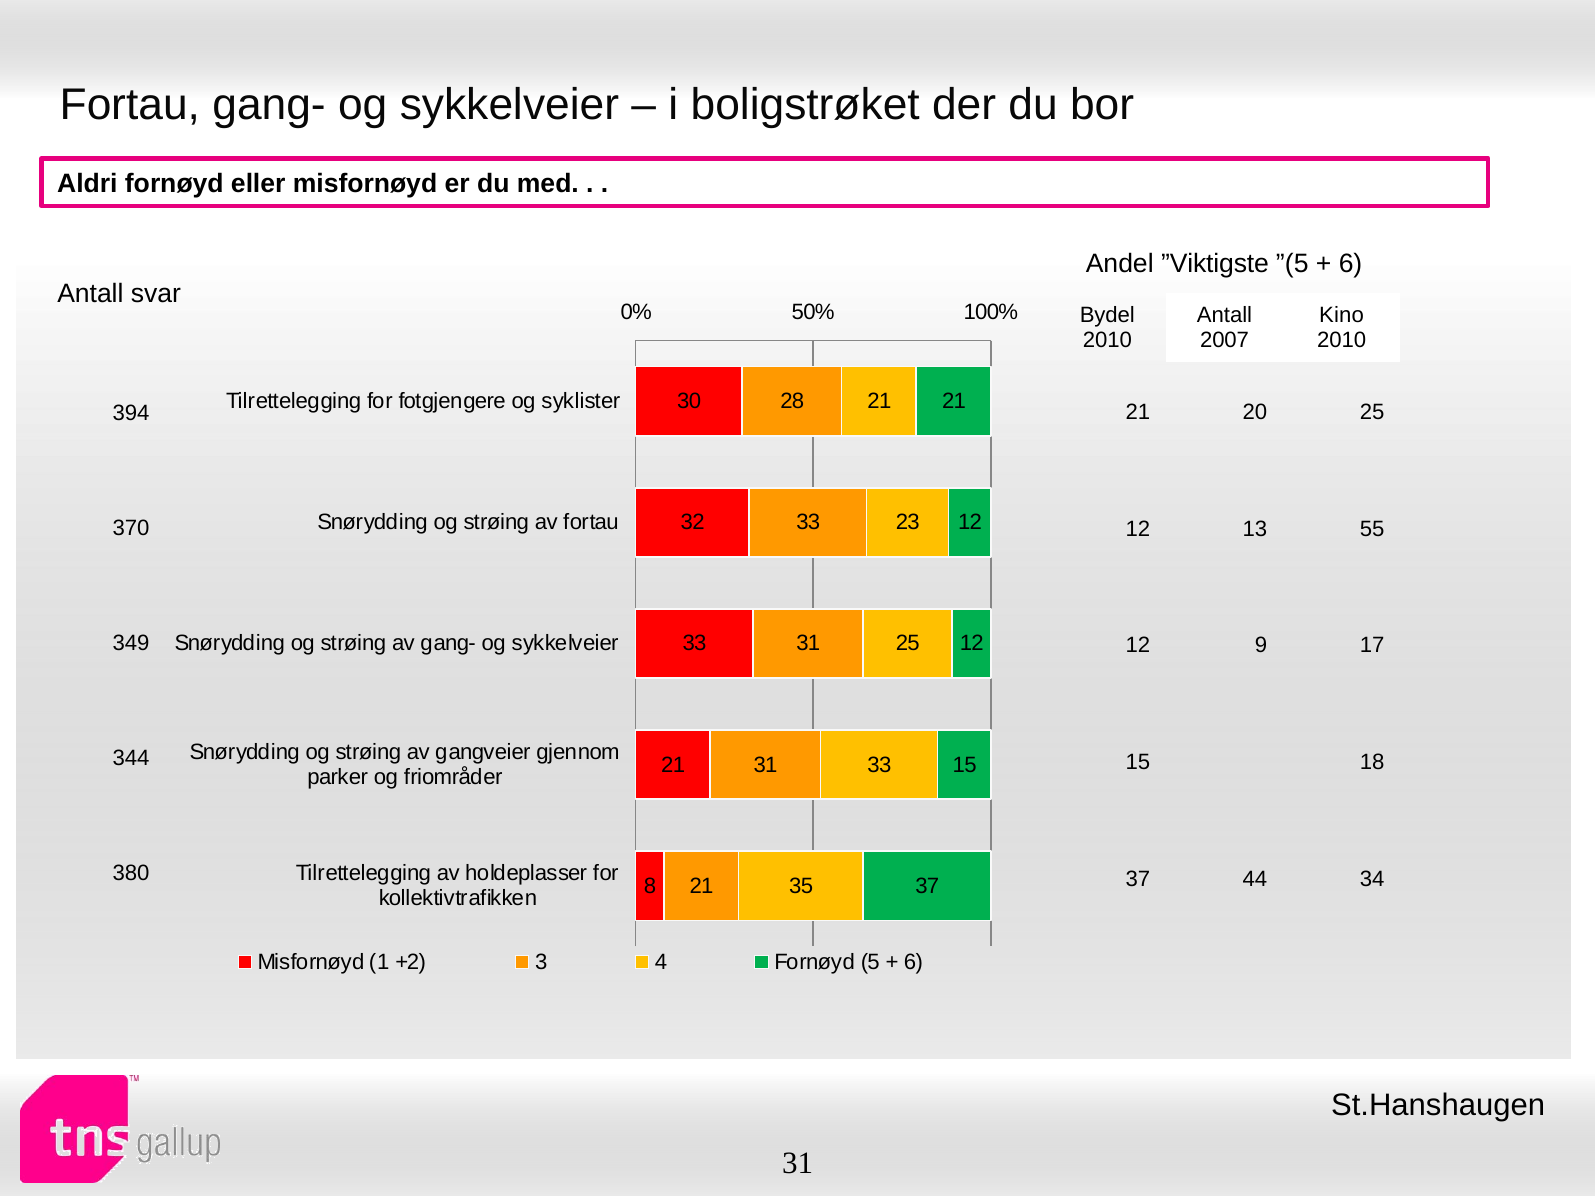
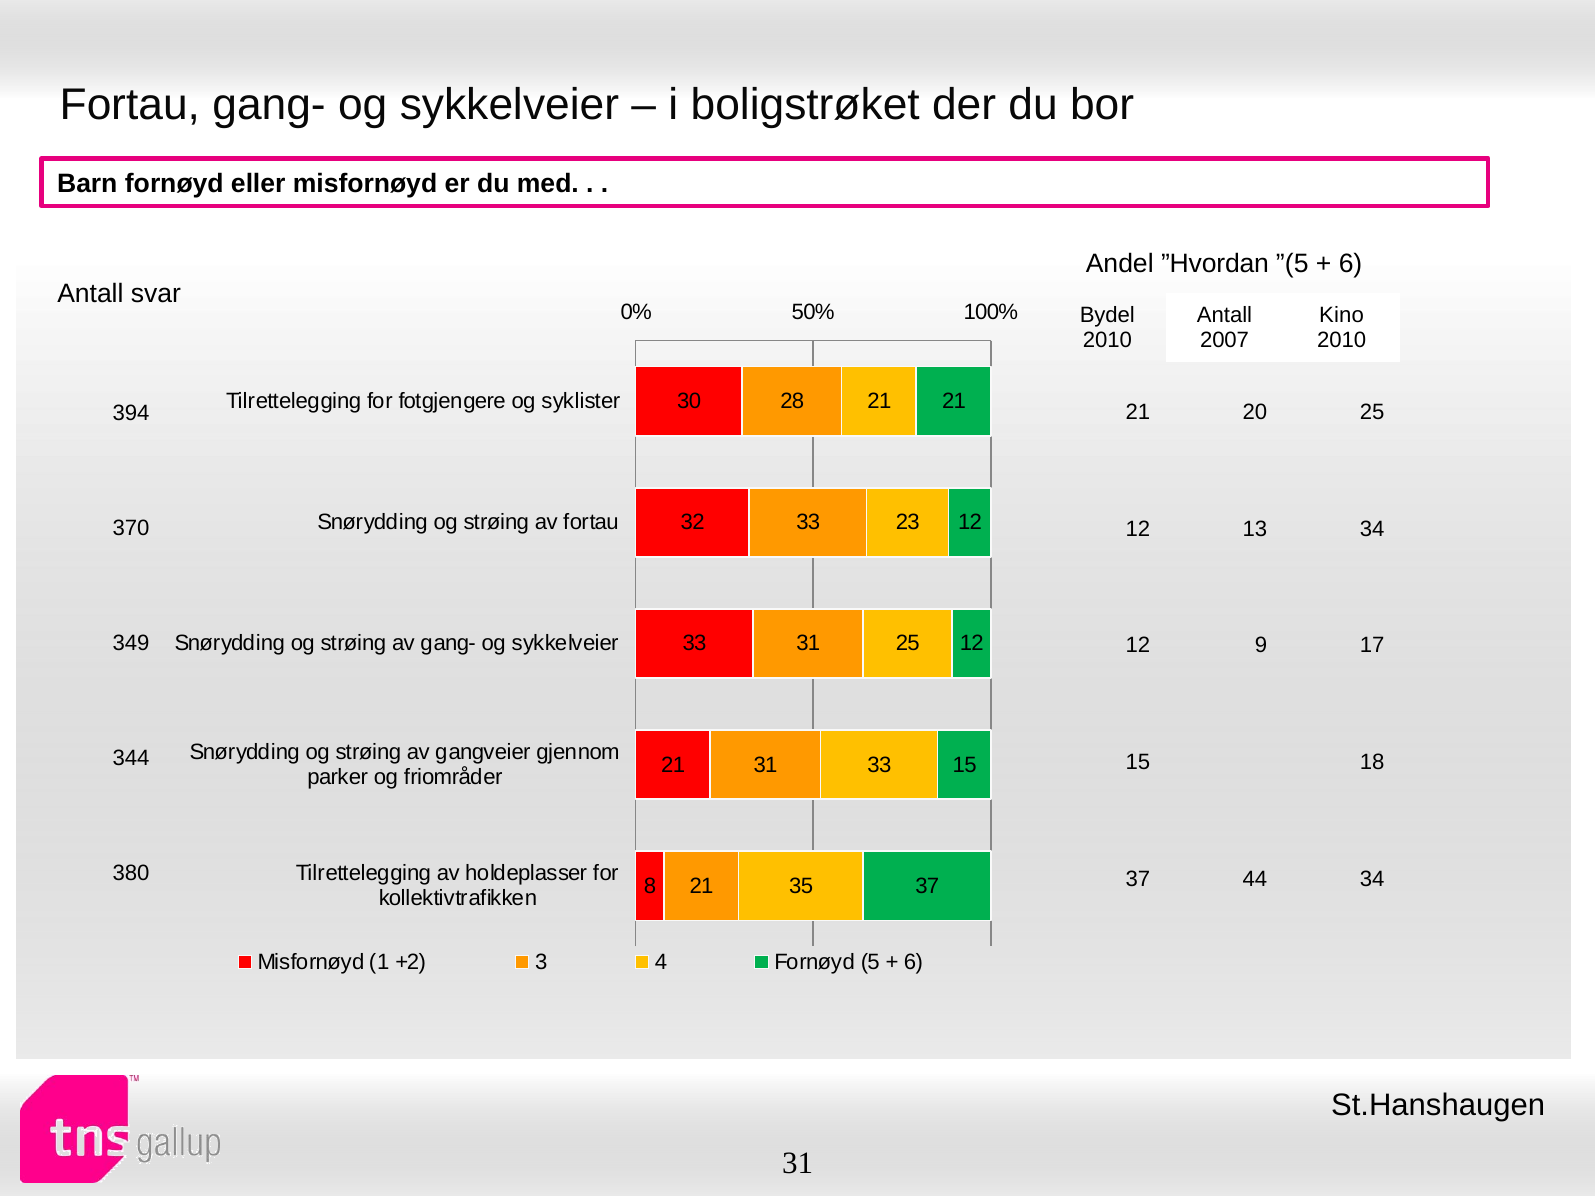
Aldri: Aldri -> Barn (87, 184)
”Viktigste: ”Viktigste -> ”Hvordan (1215, 264)
13 55: 55 -> 34 (1372, 529)
